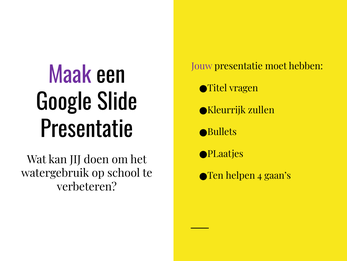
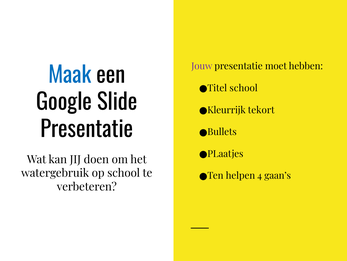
Maak colour: purple -> blue (70, 75)
vragen: vragen -> school (244, 88)
zullen: zullen -> tekort (261, 110)
